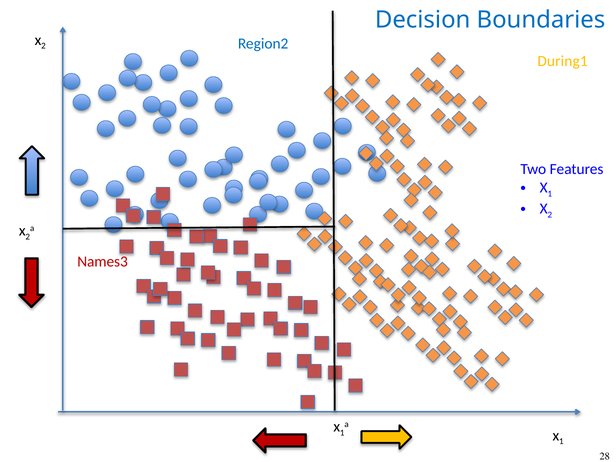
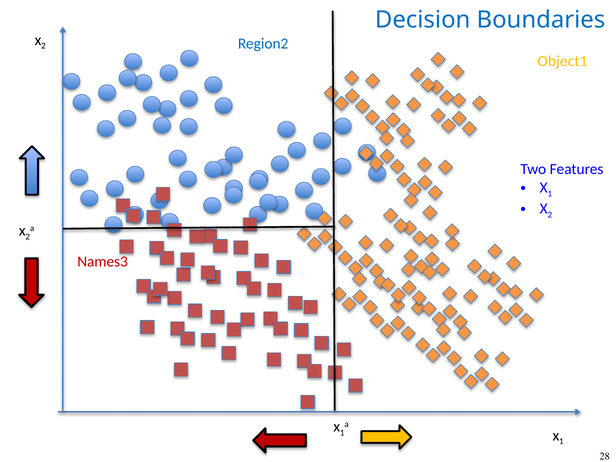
During1: During1 -> Object1 (563, 61)
